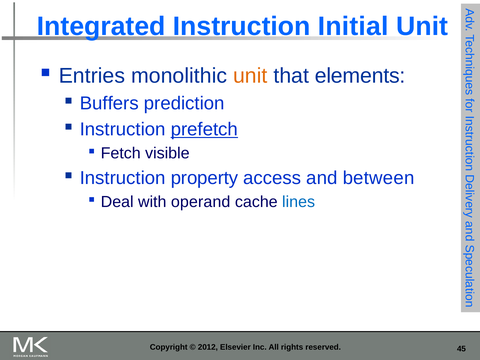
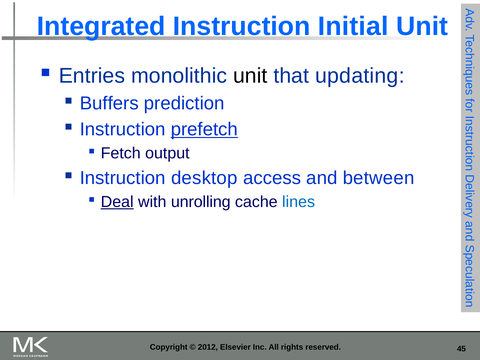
unit colour: orange -> black (250, 76)
elements: elements -> updating (360, 76)
visible: visible -> output (167, 153)
property: property -> desktop (204, 178)
Deal underline: none -> present (117, 202)
operand: operand -> unrolling (201, 202)
